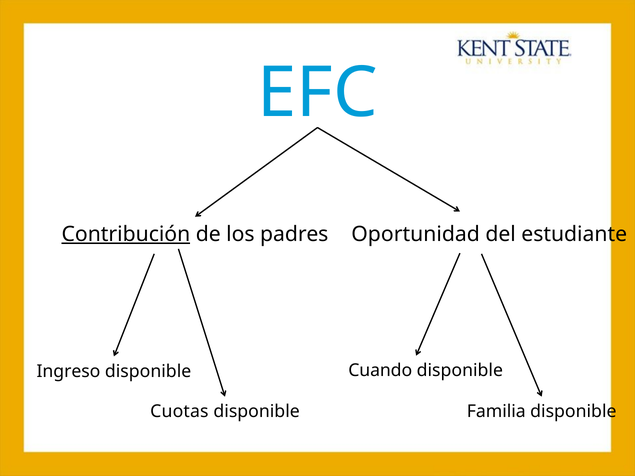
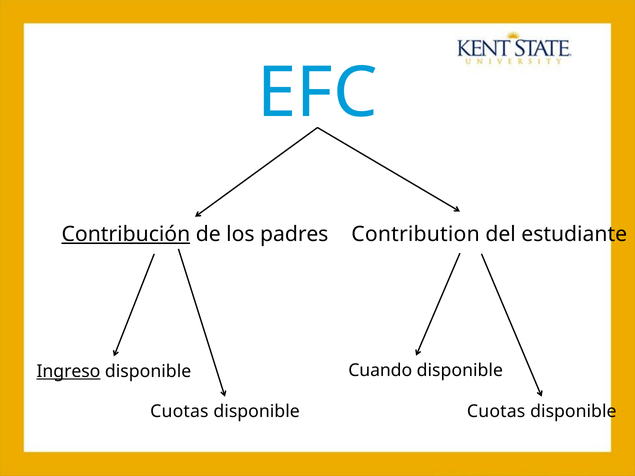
Oportunidad: Oportunidad -> Contribution (416, 234)
Ingreso underline: none -> present (68, 372)
Familia: Familia -> Cuotas (496, 412)
